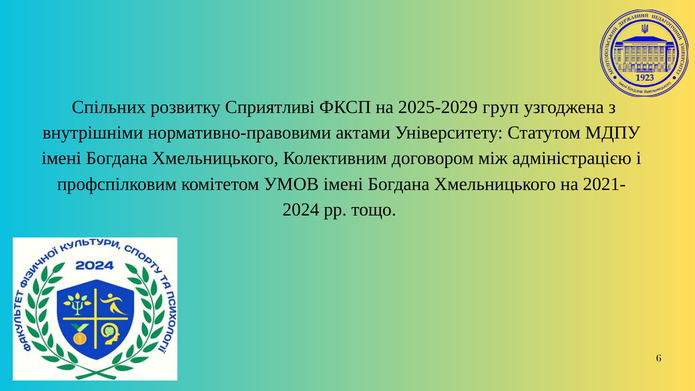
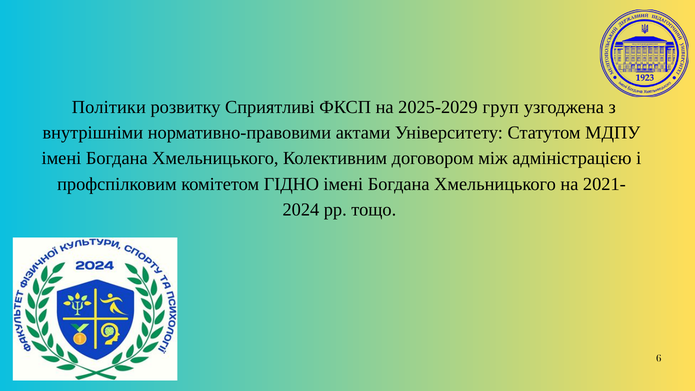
Спільних: Спільних -> Політики (109, 107)
УМОВ: УМОВ -> ГІДНО (291, 184)
